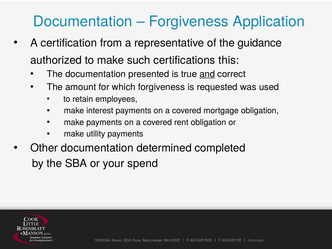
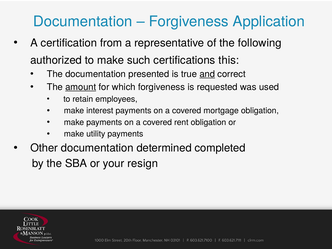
guidance: guidance -> following (260, 43)
amount underline: none -> present (81, 87)
spend: spend -> resign (143, 164)
